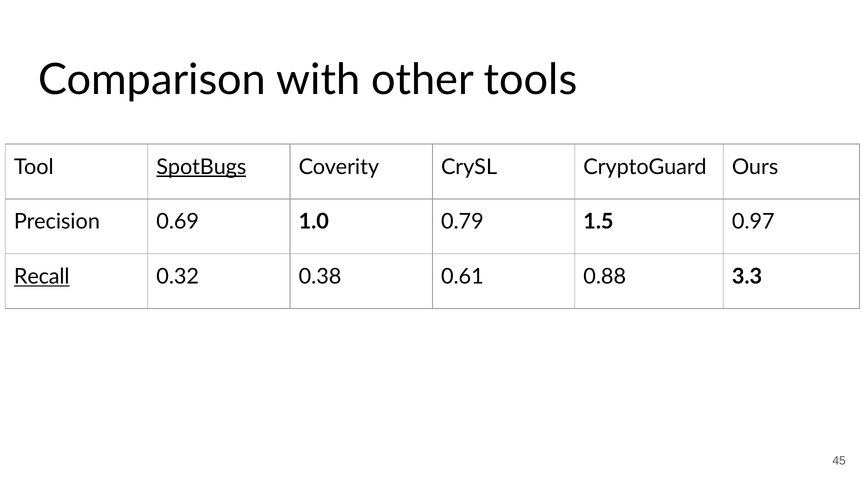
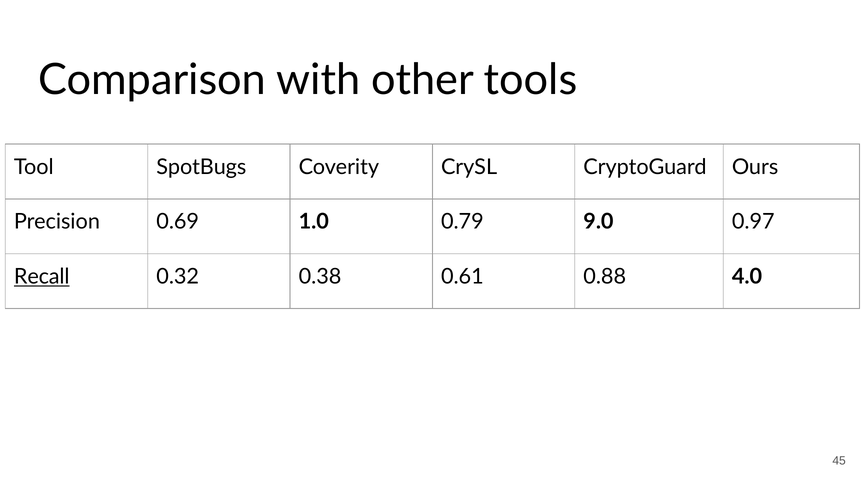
SpotBugs underline: present -> none (201, 167)
1.5: 1.5 -> 9.0 (598, 222)
3.3: 3.3 -> 4.0 (747, 277)
